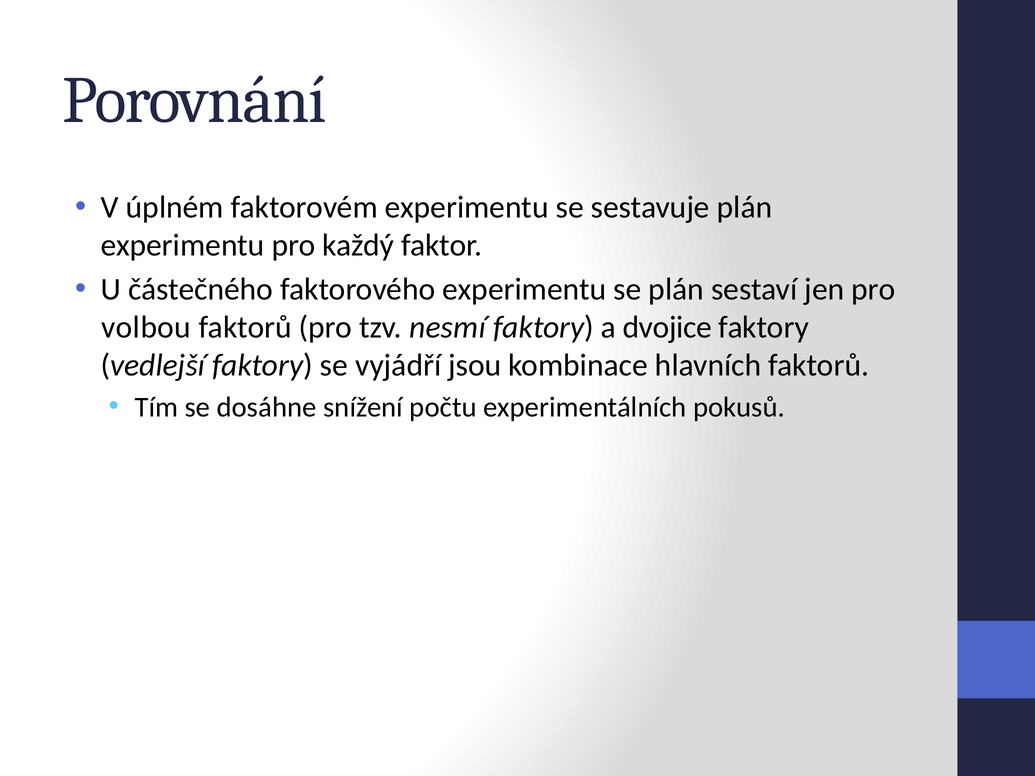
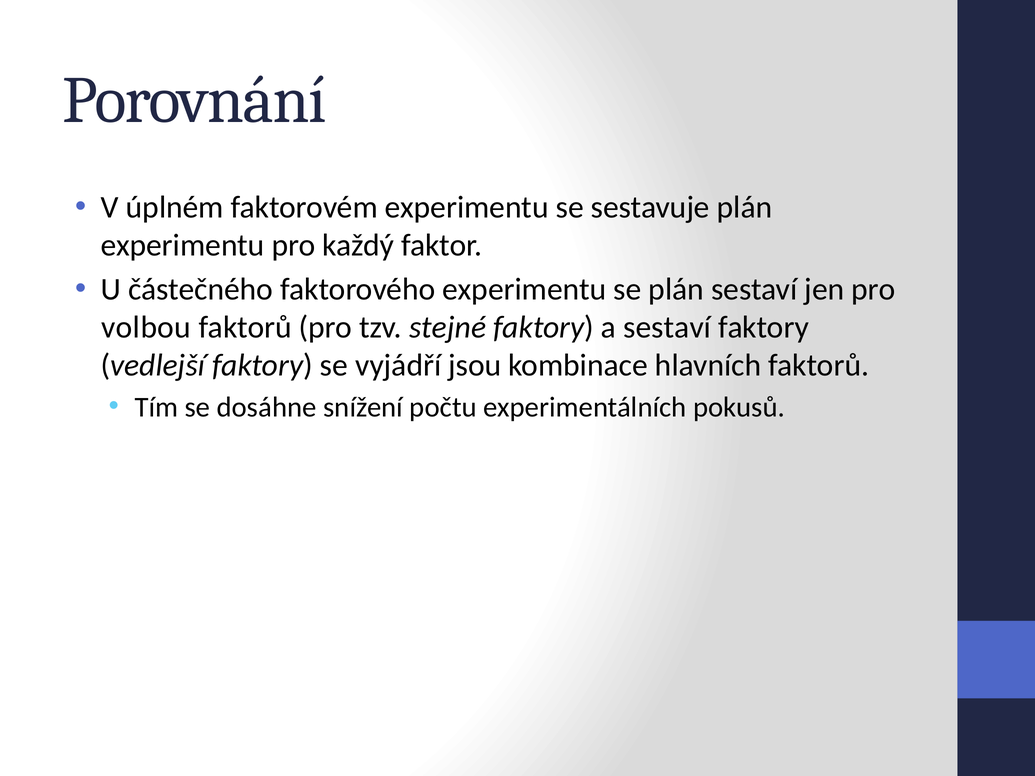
nesmí: nesmí -> stejné (448, 327)
a dvojice: dvojice -> sestaví (667, 327)
